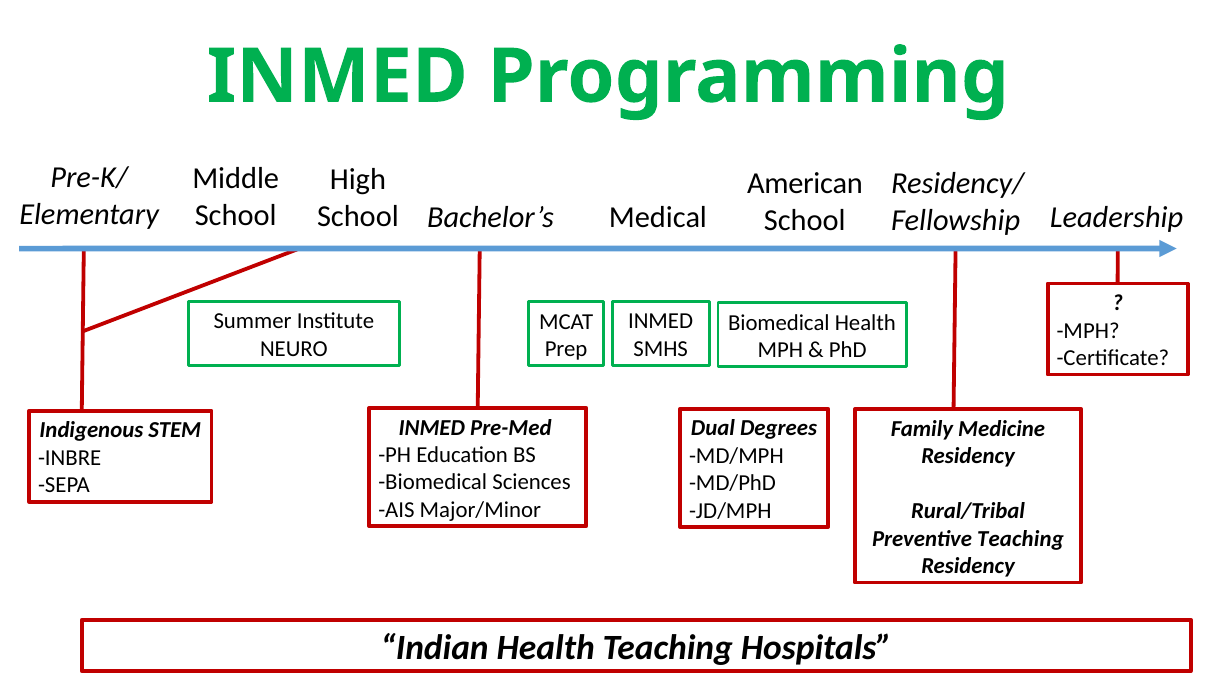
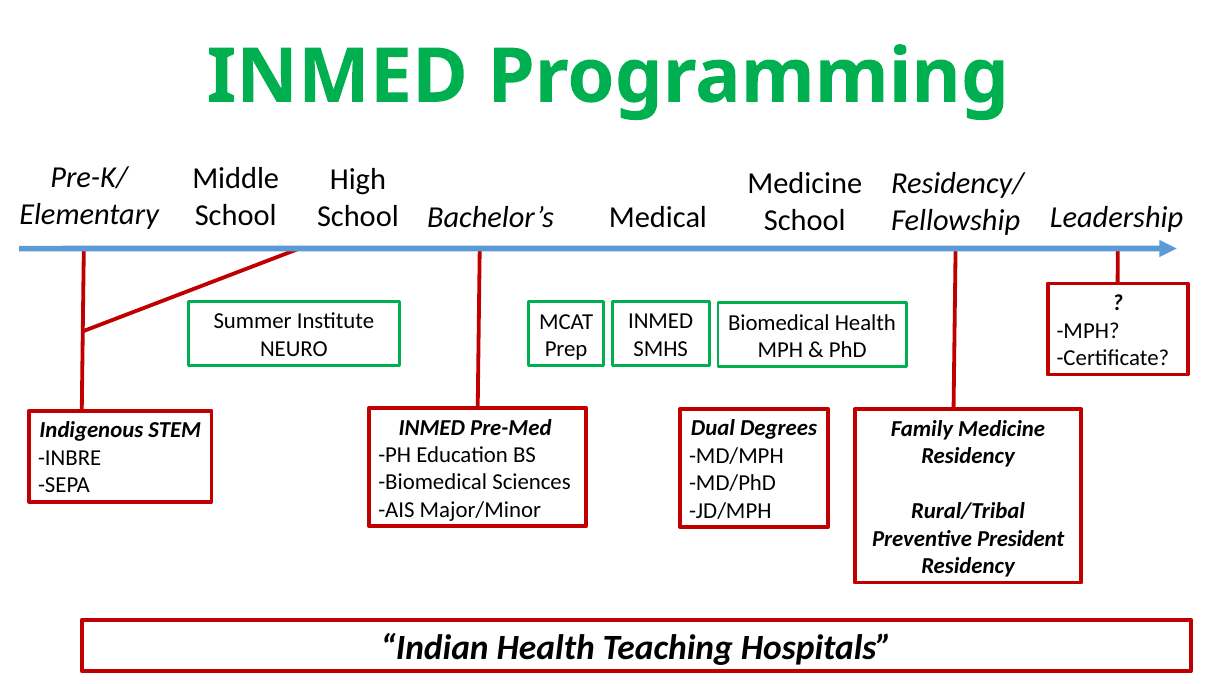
American: American -> Medicine (805, 184)
Preventive Teaching: Teaching -> President (1021, 539)
